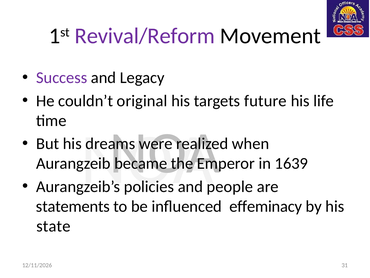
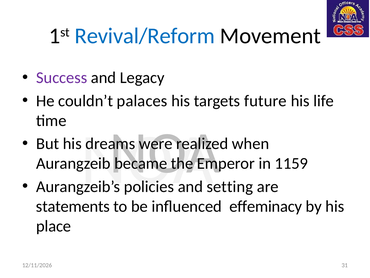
Revival/Reform colour: purple -> blue (145, 36)
original: original -> palaces (142, 101)
1639: 1639 -> 1159 (291, 163)
people: people -> setting (230, 186)
state: state -> place (54, 226)
